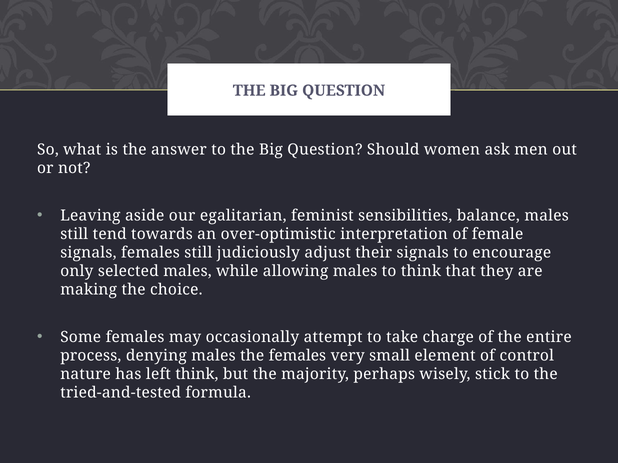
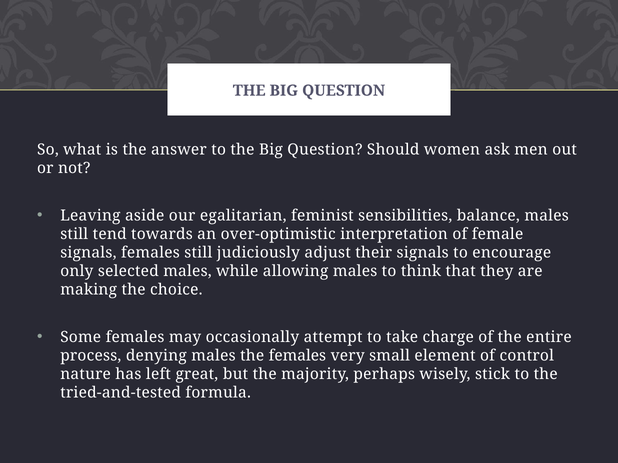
left think: think -> great (197, 375)
